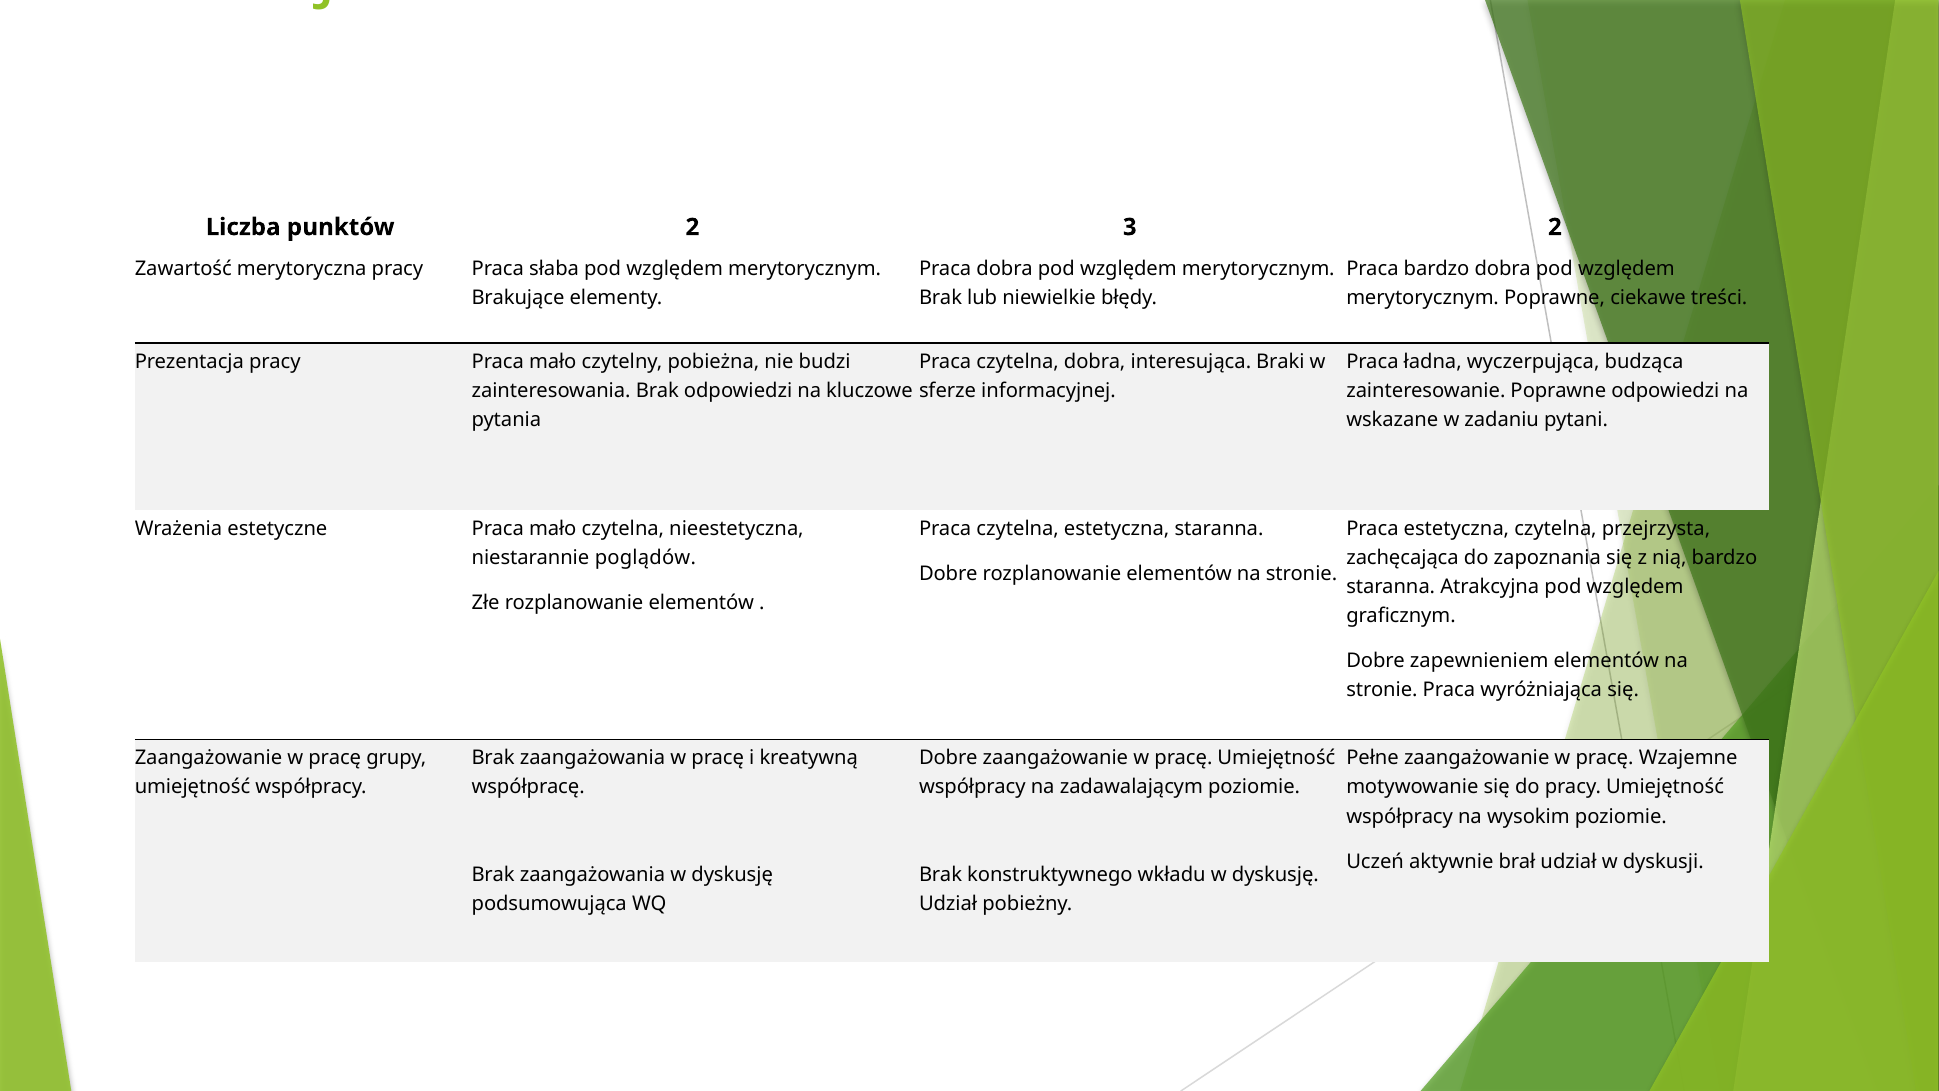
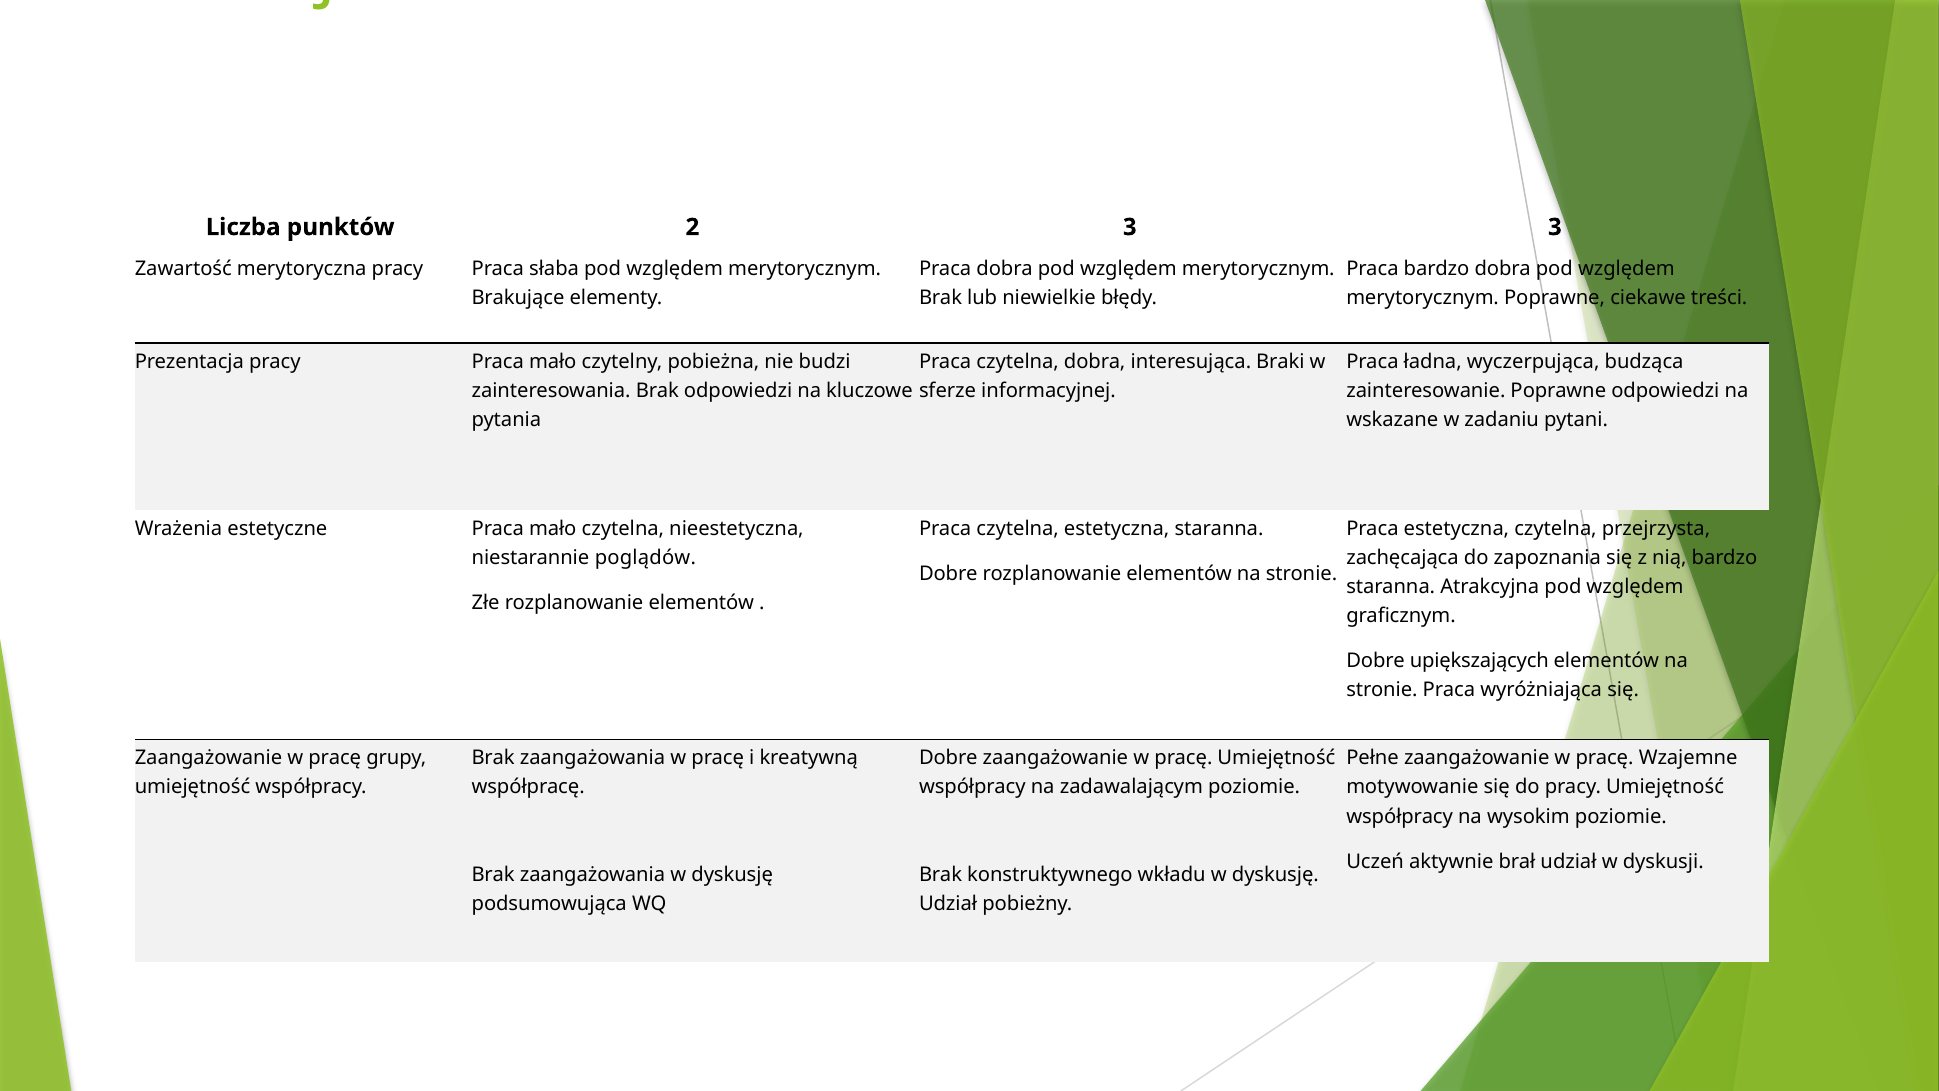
3 2: 2 -> 3 (1555, 227)
zapewnieniem: zapewnieniem -> upiększających (1479, 661)
